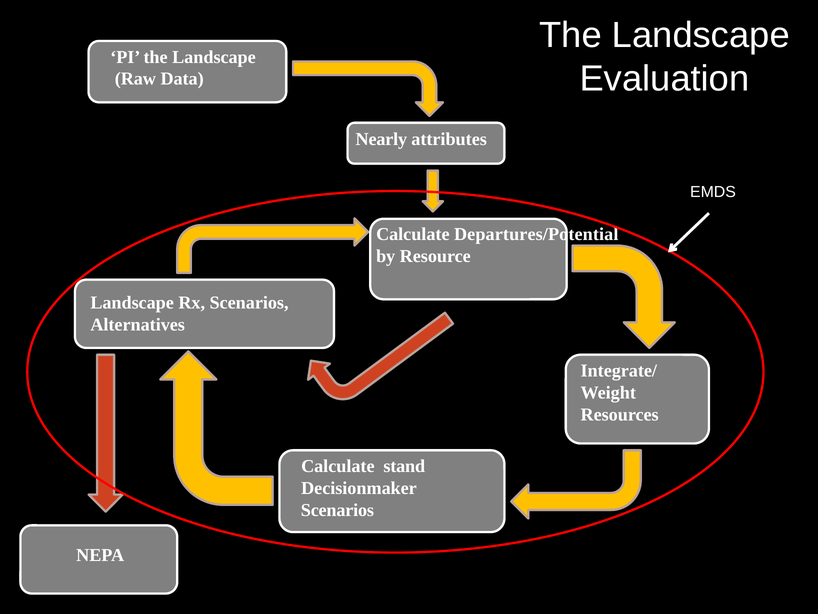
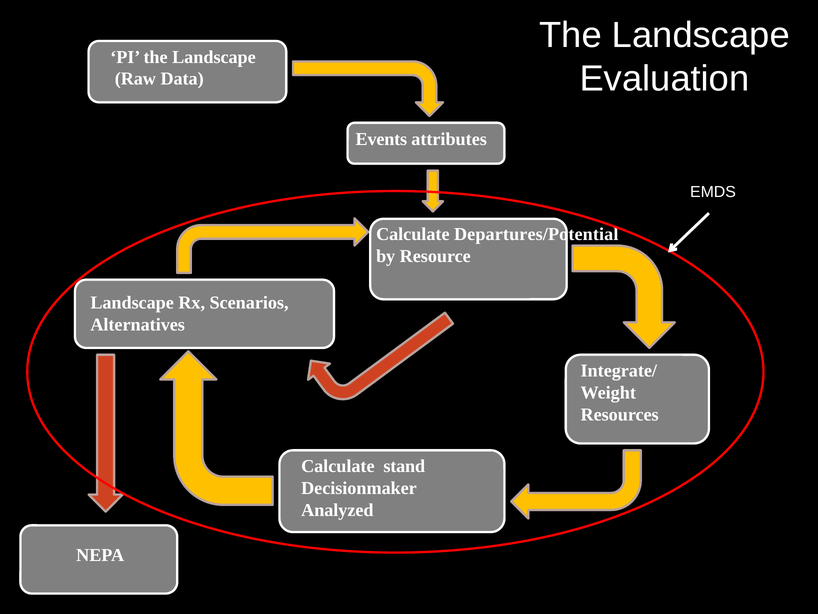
Nearly: Nearly -> Events (381, 139)
Scenarios: Scenarios -> Analyzed (337, 510)
